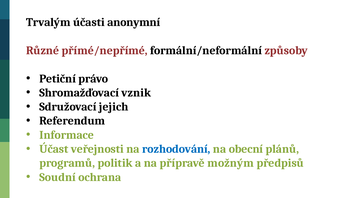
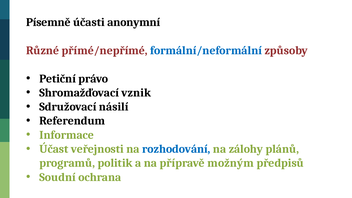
Trvalým: Trvalým -> Písemně (48, 22)
formální/neformální colour: black -> blue (206, 50)
jejich: jejich -> násilí (114, 107)
obecní: obecní -> zálohy (246, 149)
